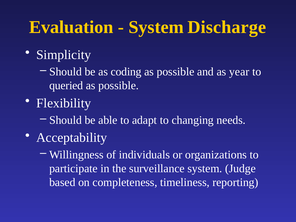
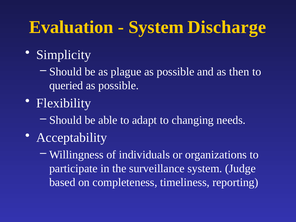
coding: coding -> plague (126, 72)
year: year -> then (239, 72)
